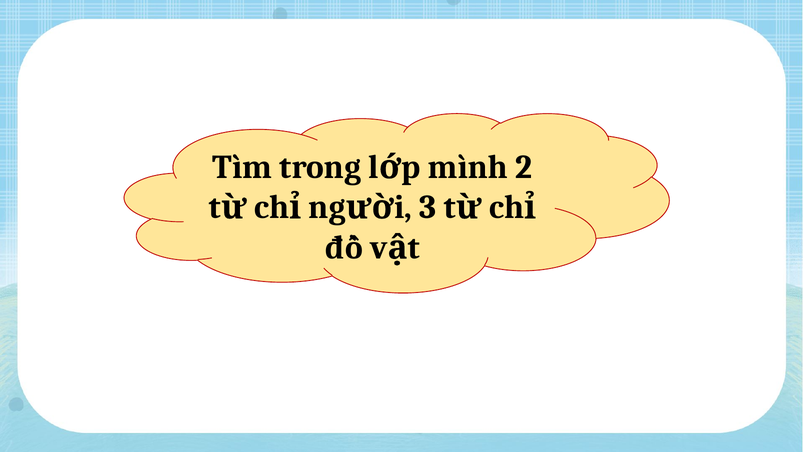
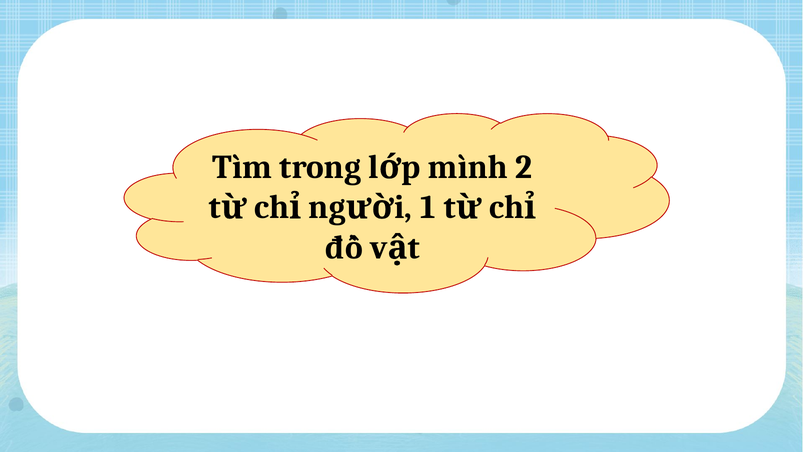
3: 3 -> 1 (428, 207)
